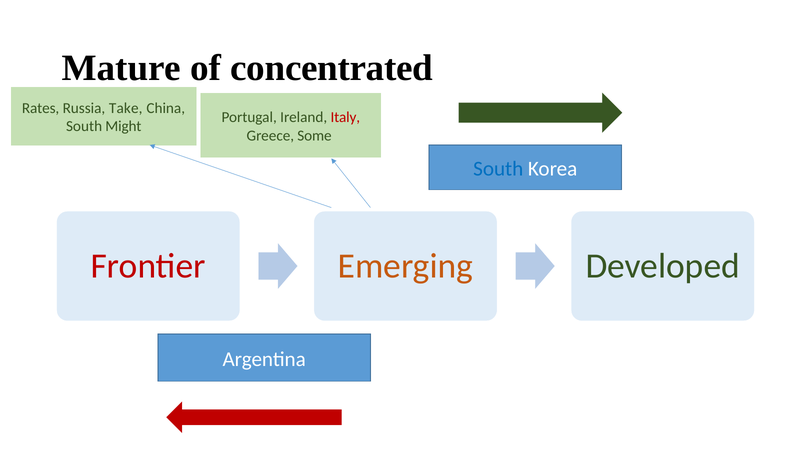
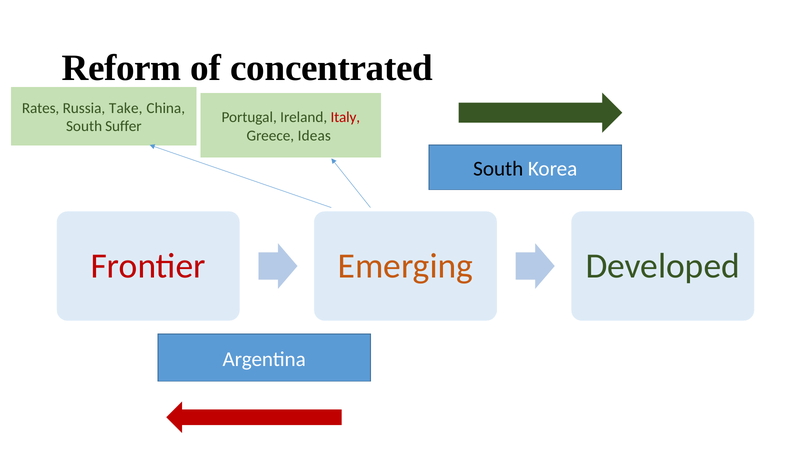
Mature: Mature -> Reform (121, 68)
Might: Might -> Suffer (123, 127)
Some: Some -> Ideas (314, 136)
South colour: blue -> black (498, 169)
